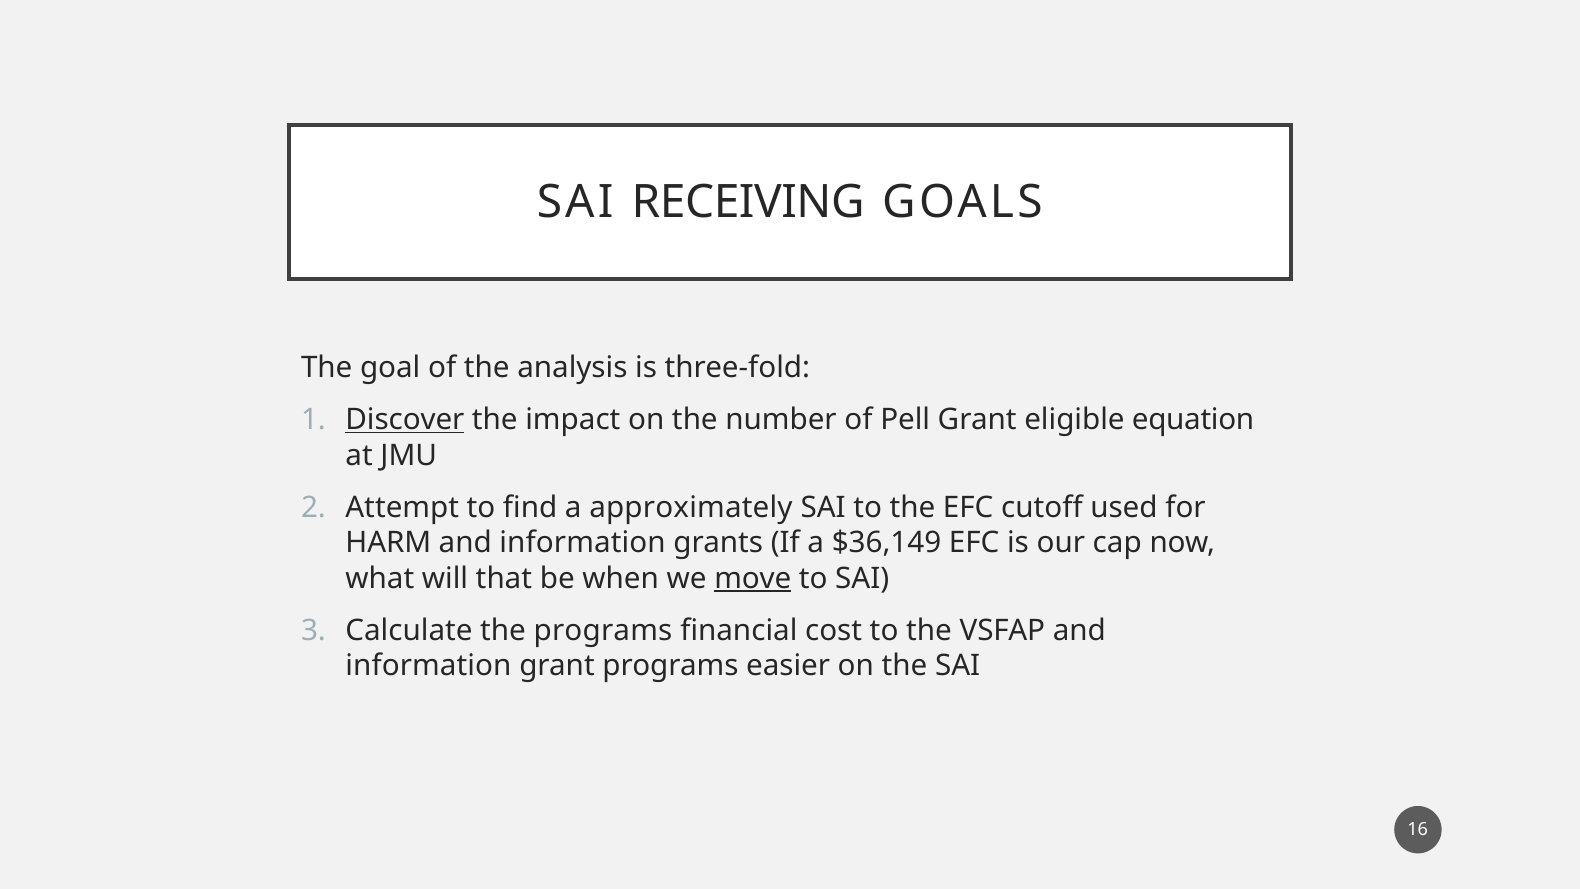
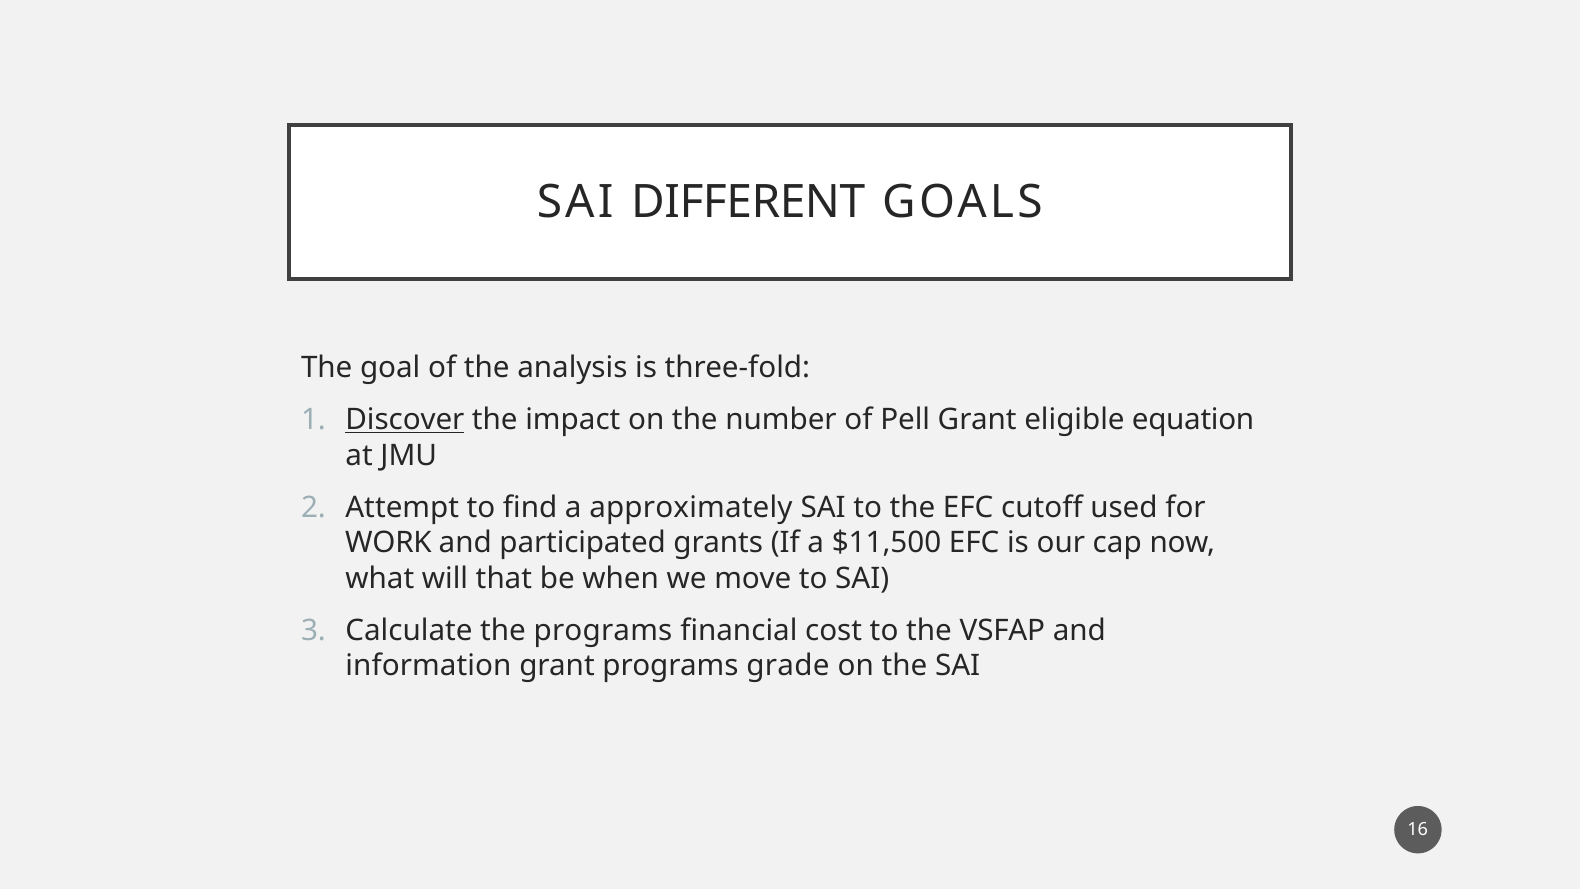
RECEIVING: RECEIVING -> DIFFERENT (748, 202)
HARM: HARM -> WORK (388, 543)
information: information -> participated (583, 543)
$36,149: $36,149 -> $11,500 (887, 543)
move underline: present -> none (753, 578)
easier: easier -> grade (788, 666)
